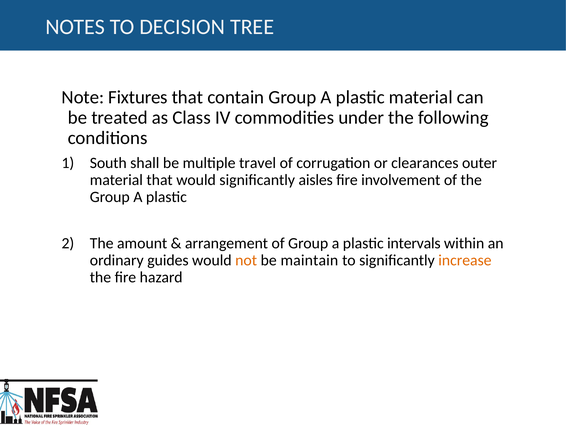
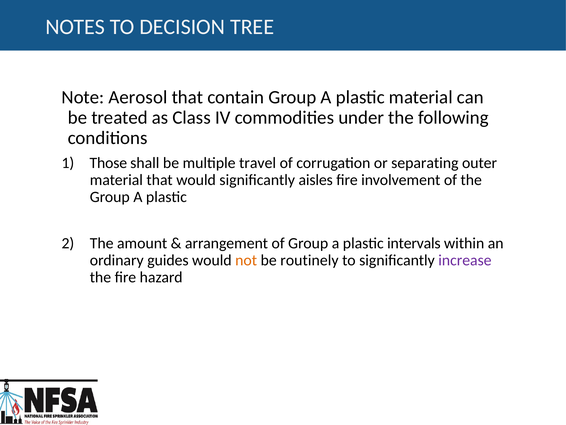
Fixtures: Fixtures -> Aerosol (138, 97)
South: South -> Those (108, 163)
clearances: clearances -> separating (425, 163)
maintain: maintain -> routinely (309, 260)
increase colour: orange -> purple (465, 260)
